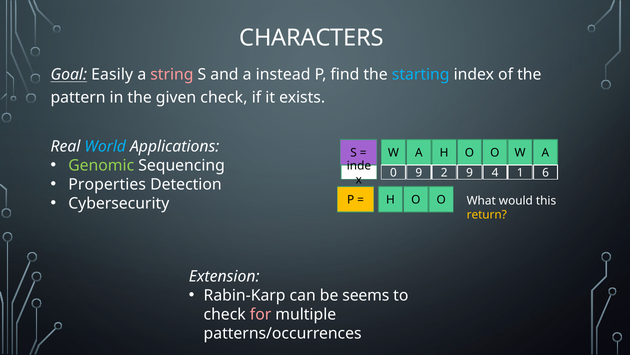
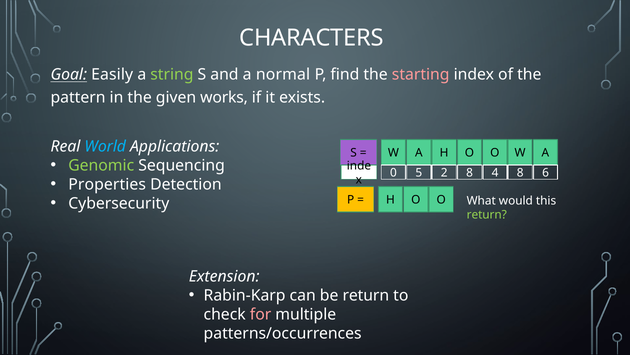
string colour: pink -> light green (172, 75)
instead: instead -> normal (283, 75)
starting colour: light blue -> pink (421, 75)
given check: check -> works (224, 97)
0 9: 9 -> 5 (419, 173)
2 9: 9 -> 8 (470, 173)
4 1: 1 -> 8 (520, 173)
return colour: yellow -> light green (487, 214)
be seems: seems -> return (366, 295)
